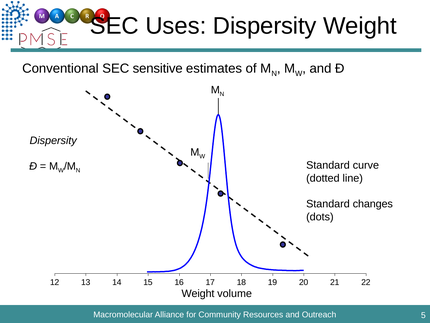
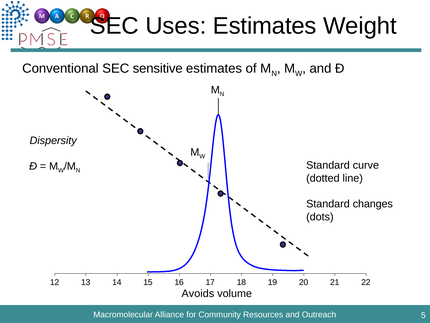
Uses Dispersity: Dispersity -> Estimates (265, 26)
Weight: Weight -> Avoids (198, 293)
